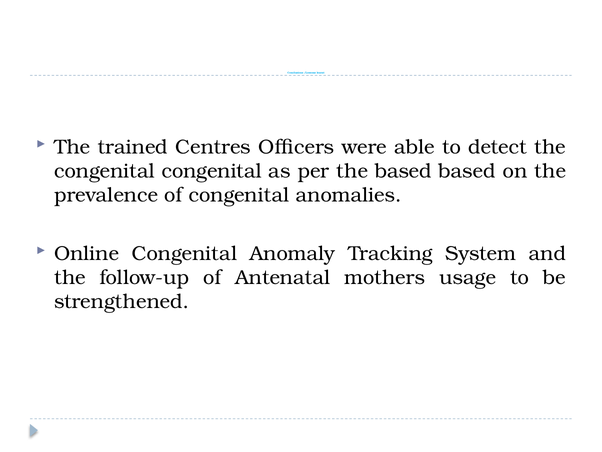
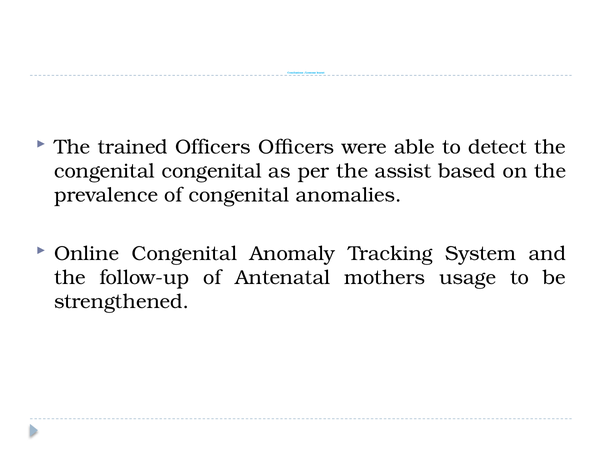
trained Centres: Centres -> Officers (213, 147)
the based: based -> assist (403, 171)
